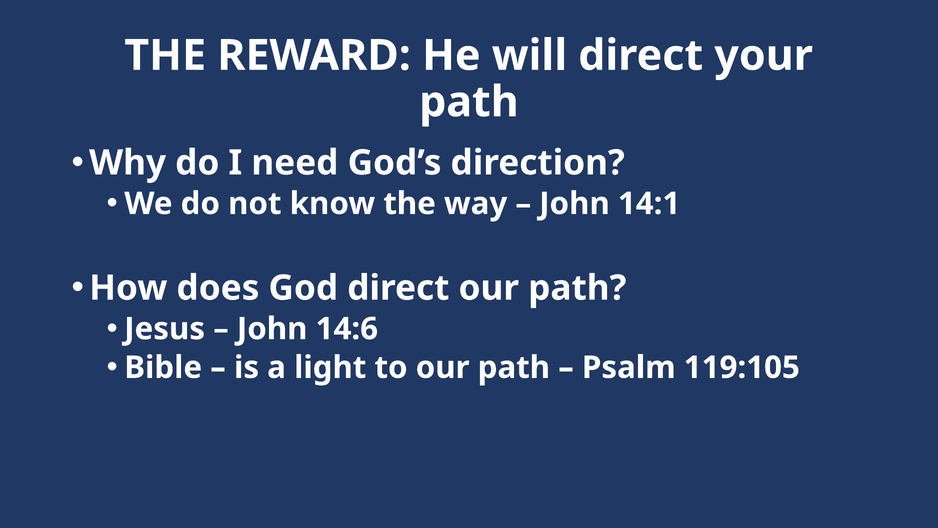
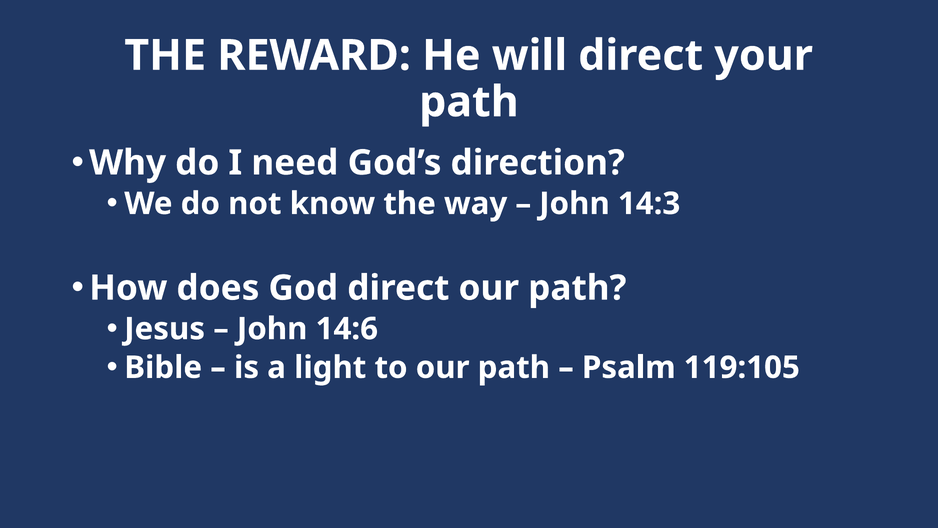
14:1: 14:1 -> 14:3 (649, 204)
